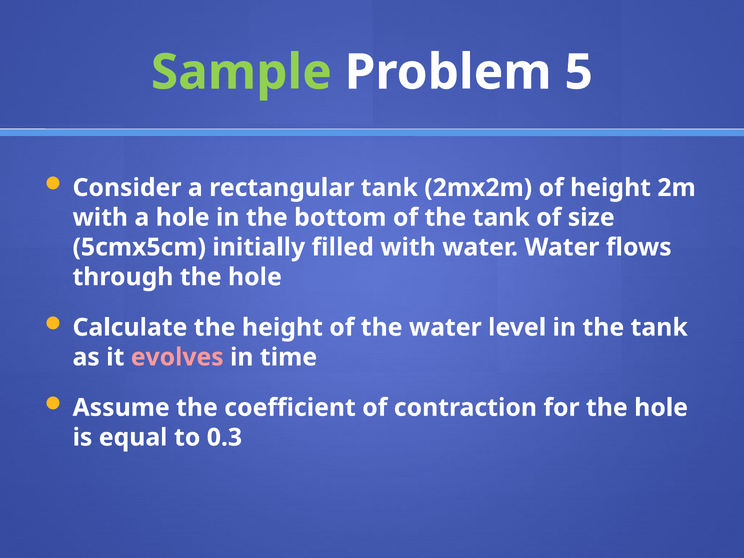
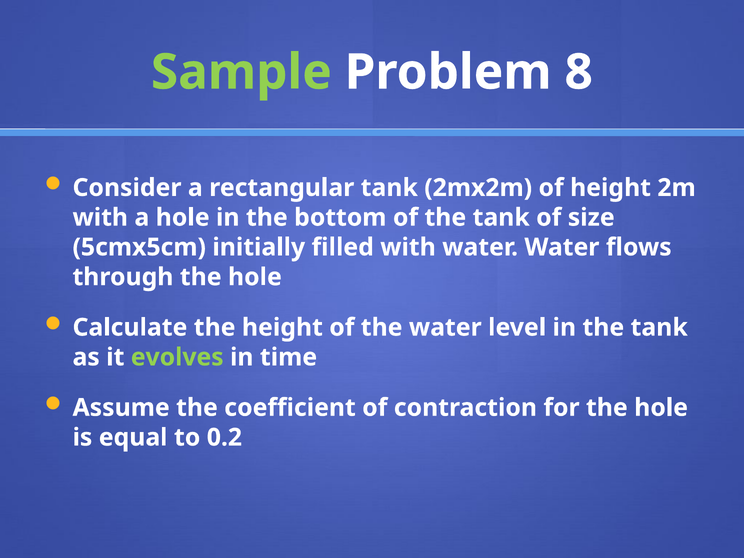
5: 5 -> 8 (579, 72)
evolves colour: pink -> light green (177, 357)
0.3: 0.3 -> 0.2 (224, 437)
